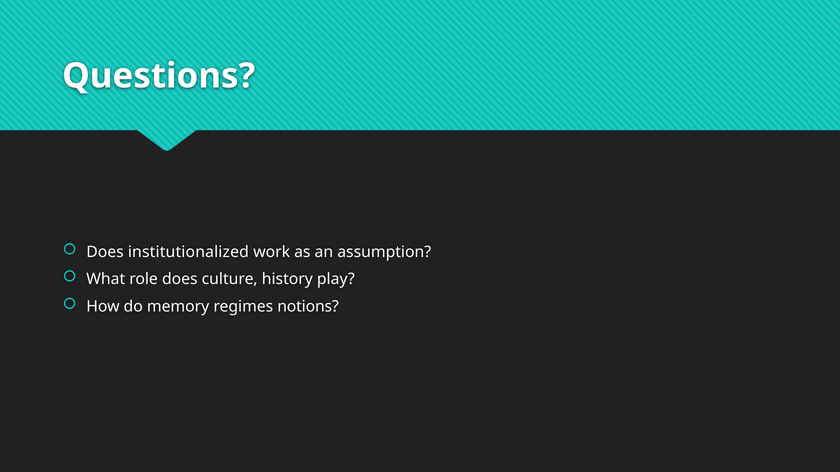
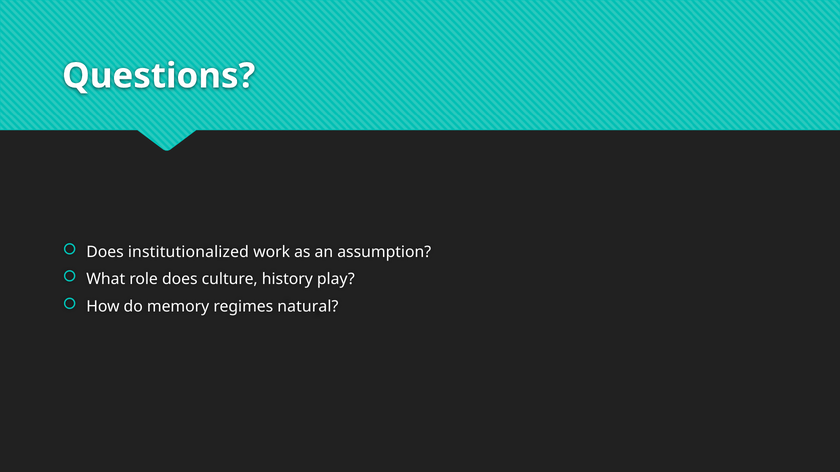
notions: notions -> natural (308, 307)
